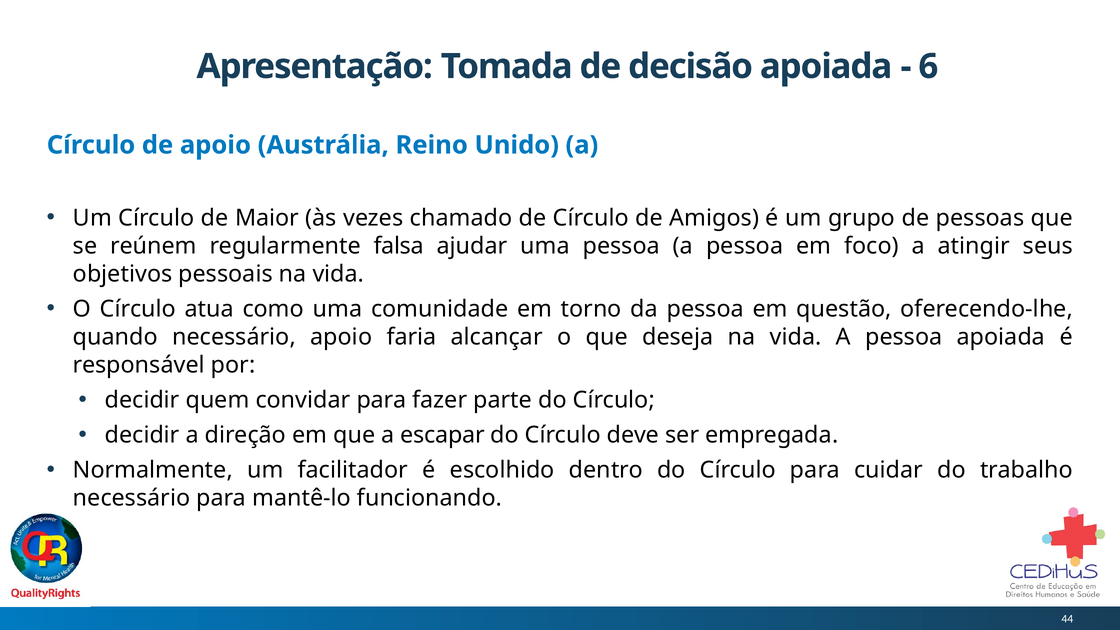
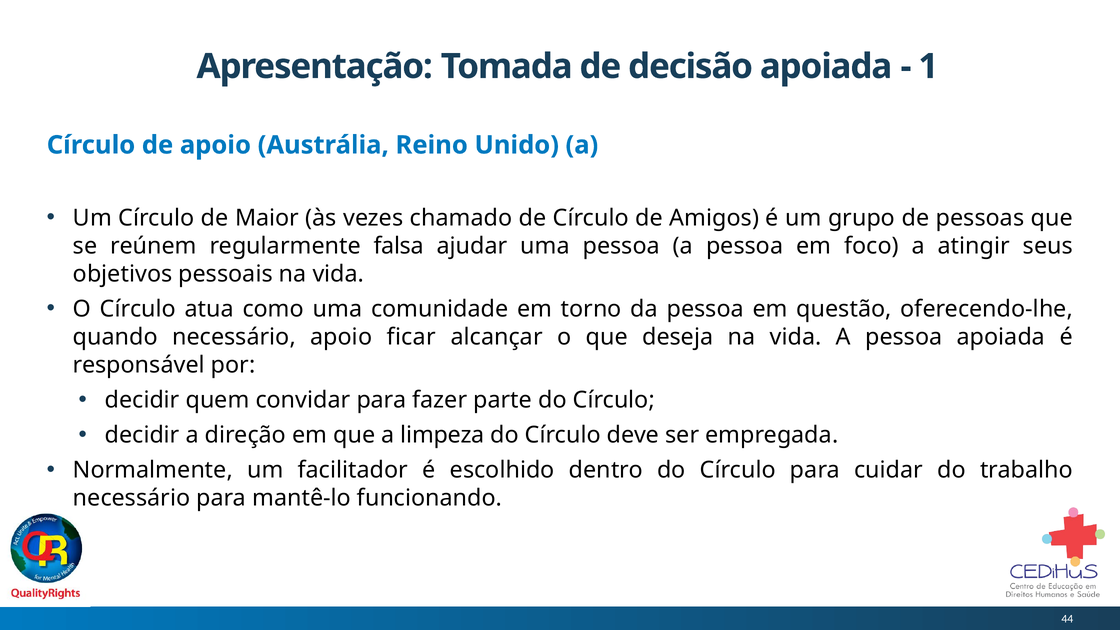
6: 6 -> 1 (928, 66)
faria: faria -> ficar (411, 337)
escapar: escapar -> limpeza (443, 435)
